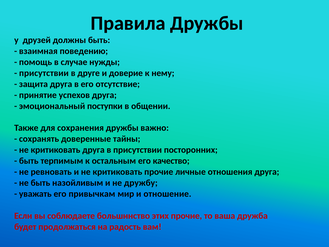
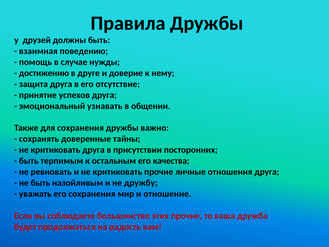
присутствии: присутствии -> достижению (44, 73)
поступки: поступки -> узнавать (105, 106)
качество: качество -> качества (171, 161)
его привычкам: привычкам -> сохранения (92, 194)
